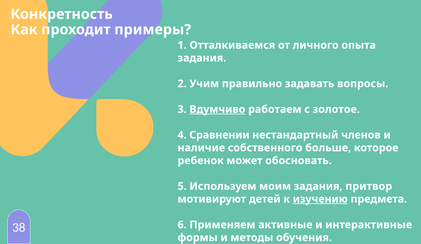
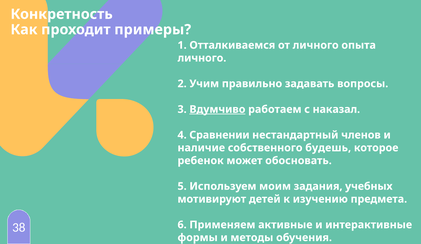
задания: задания -> личного (202, 58)
золотое: золотое -> наказал (336, 109)
больше: больше -> будешь (328, 148)
притвор: притвор -> учебных (369, 186)
изучению underline: present -> none (320, 199)
